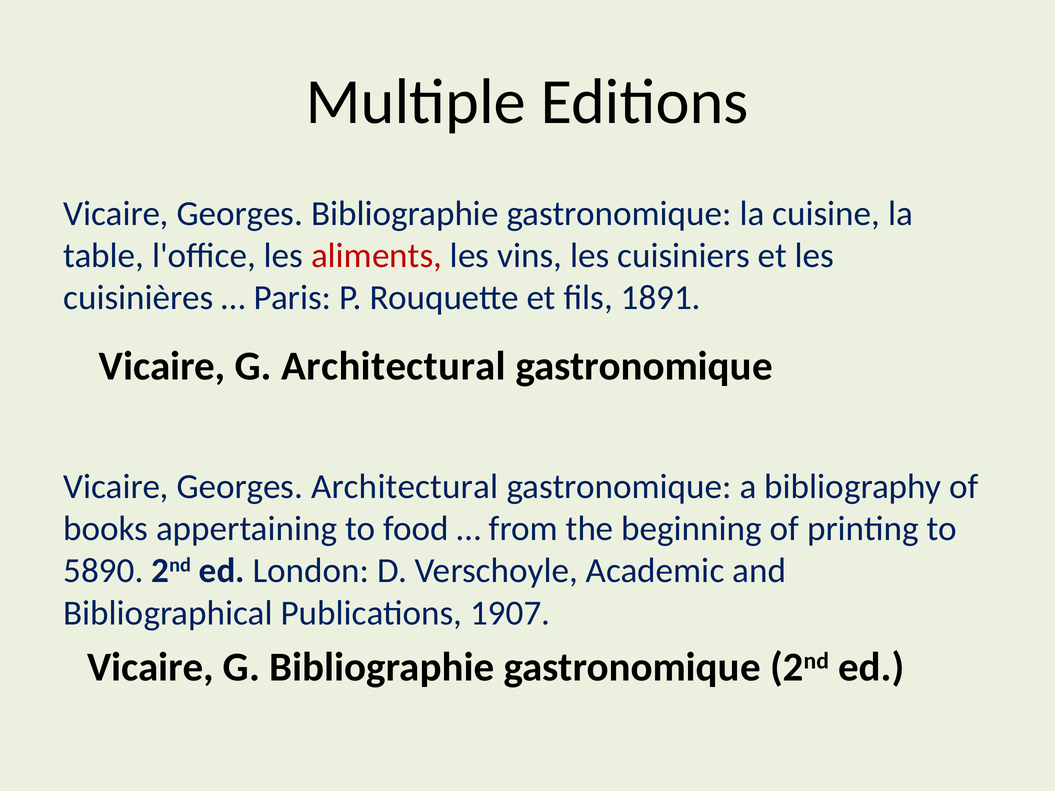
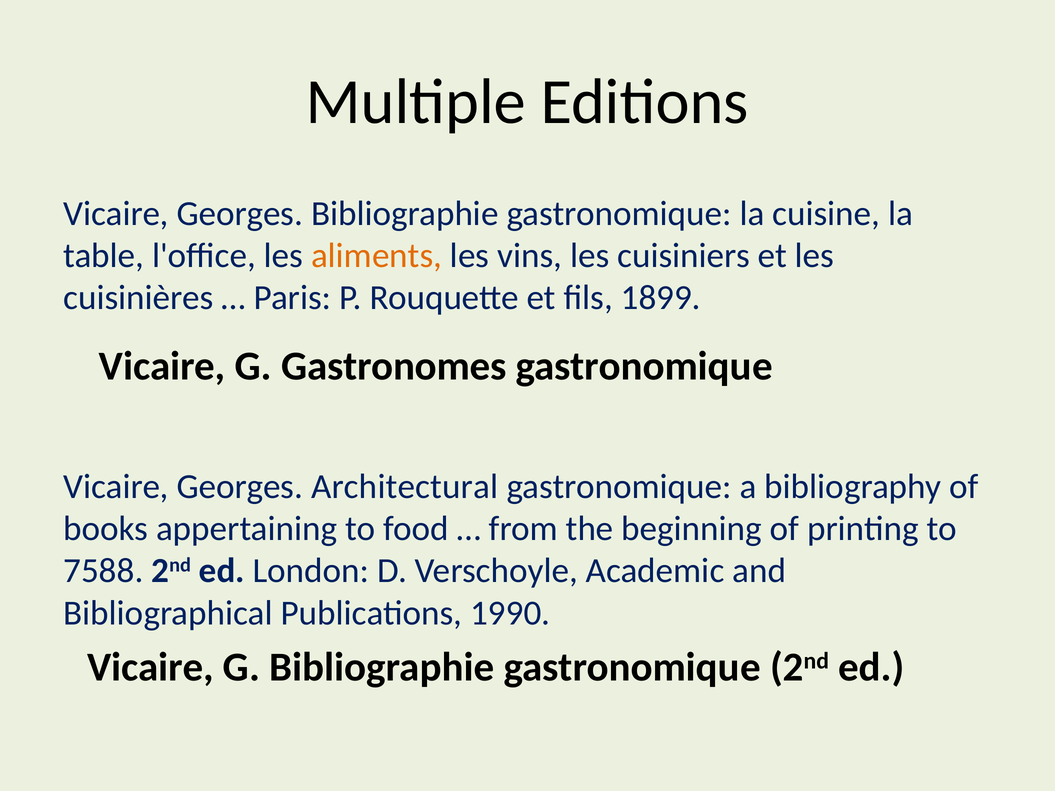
aliments colour: red -> orange (377, 256)
1891: 1891 -> 1899 (661, 298)
G Architectural: Architectural -> Gastronomes (394, 366)
5890: 5890 -> 7588 (103, 571)
1907: 1907 -> 1990 (510, 613)
